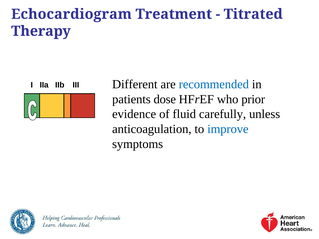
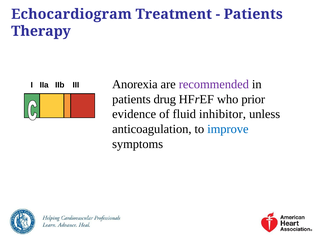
Titrated: Titrated -> Patients (253, 14)
Different: Different -> Anorexia (135, 84)
recommended colour: blue -> purple (214, 84)
dose: dose -> drug (165, 99)
carefully: carefully -> inhibitor (222, 114)
